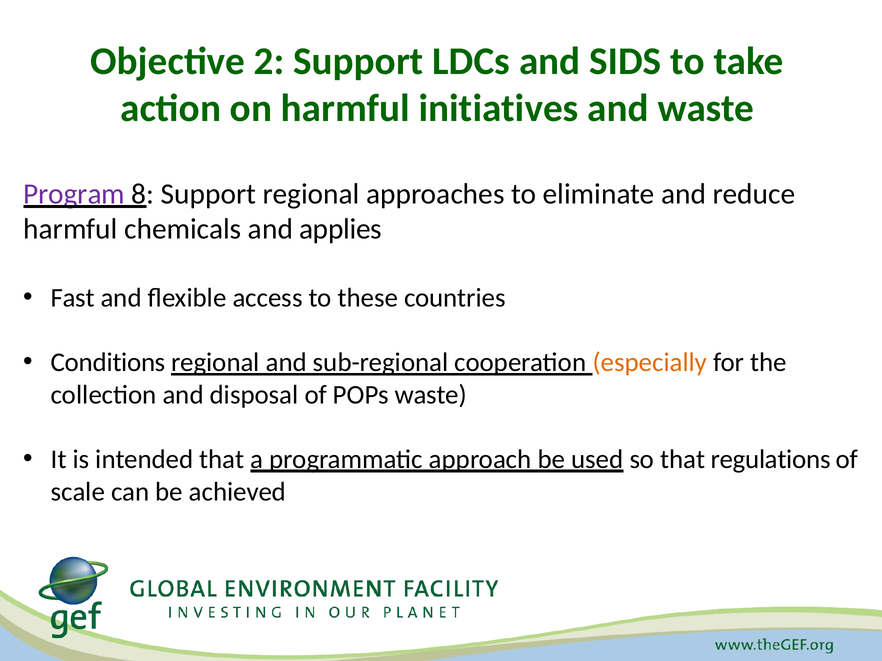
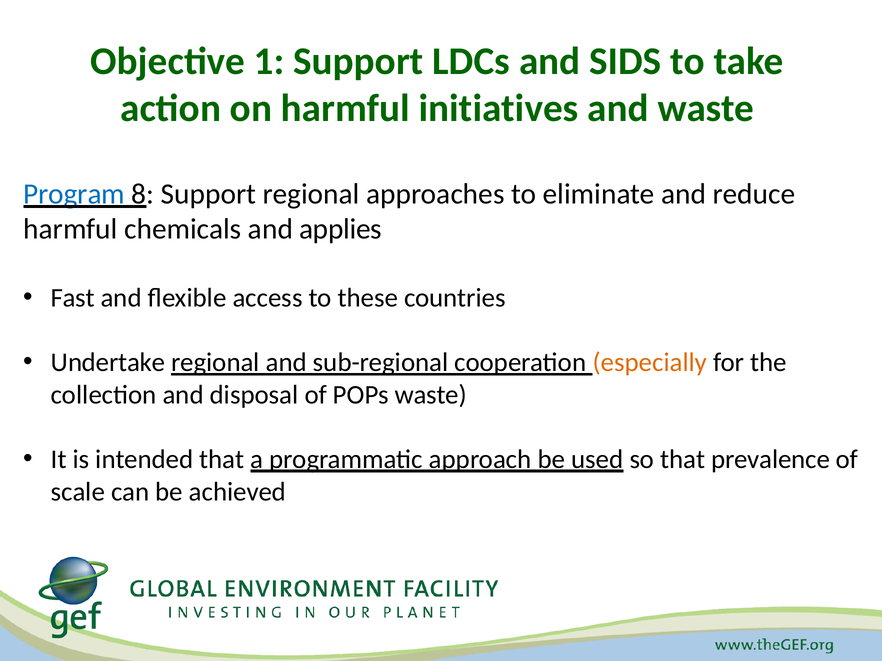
2: 2 -> 1 (269, 62)
Program colour: purple -> blue (74, 194)
Conditions: Conditions -> Undertake (108, 363)
regulations: regulations -> prevalence (771, 460)
